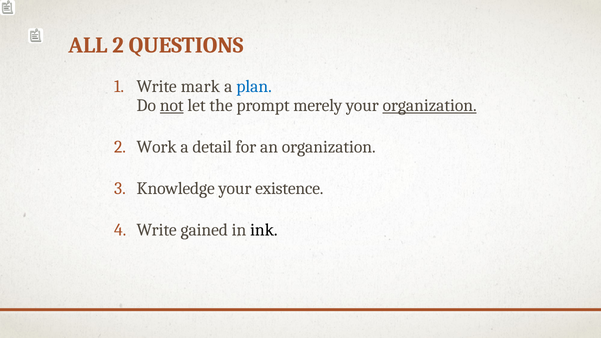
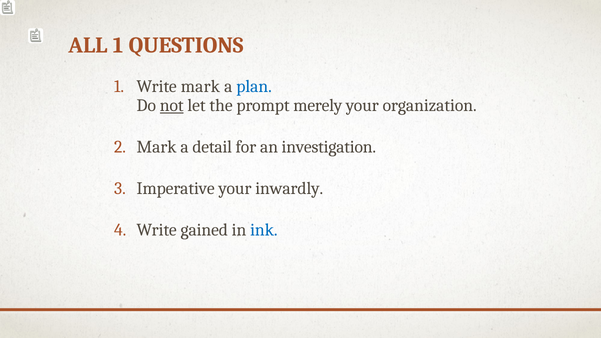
ALL 2: 2 -> 1 (118, 45)
organization underline: present -> none (430, 106)
Work: Work -> Mark (157, 147)
an organization: organization -> investigation (329, 147)
Knowledge: Knowledge -> Imperative (176, 188)
existence: existence -> inwardly (289, 188)
ink colour: black -> blue (264, 230)
